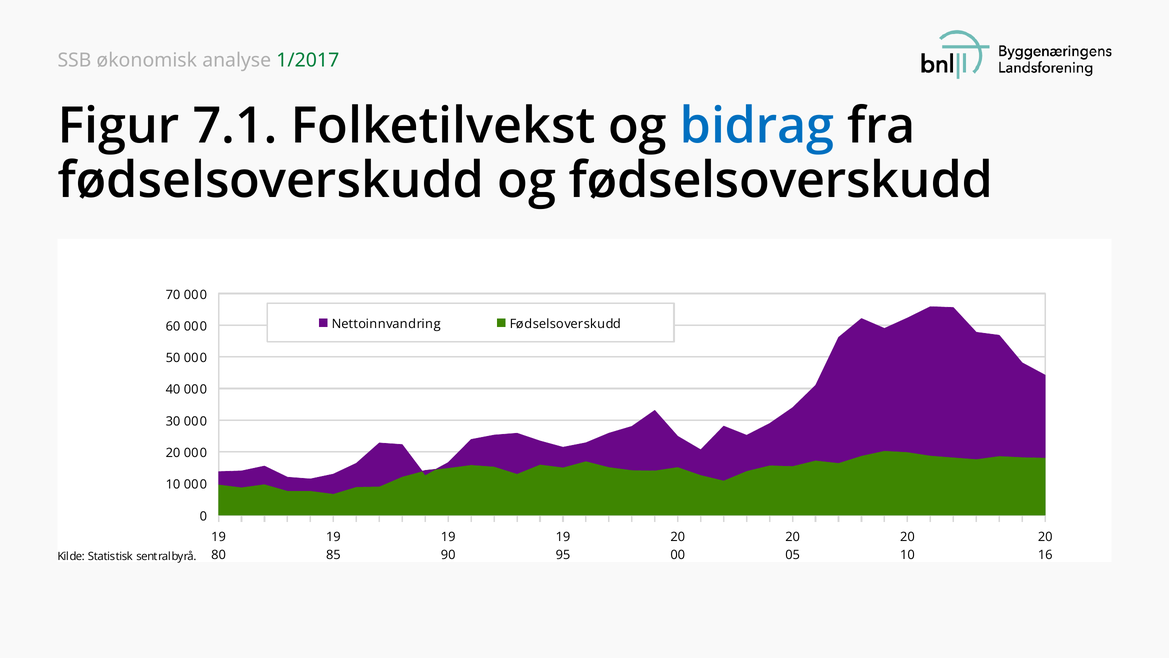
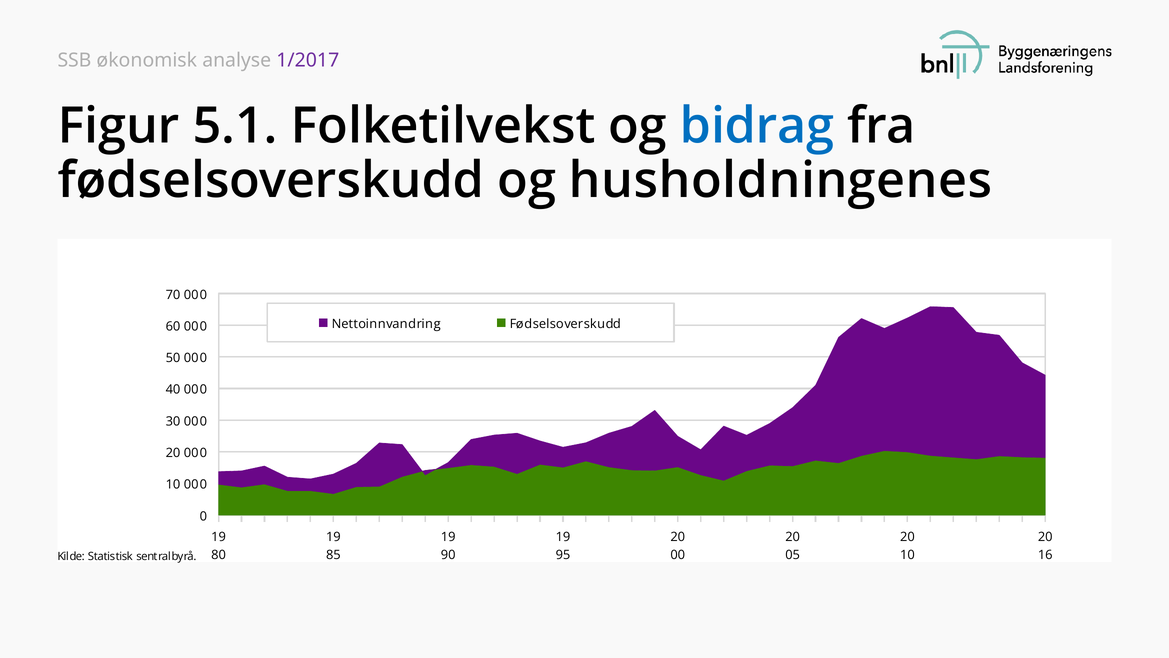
1/2017 colour: green -> purple (308, 60)
7.1: 7.1 -> 5.1 (235, 126)
og fødselsoverskudd: fødselsoverskudd -> husholdningenes (781, 181)
